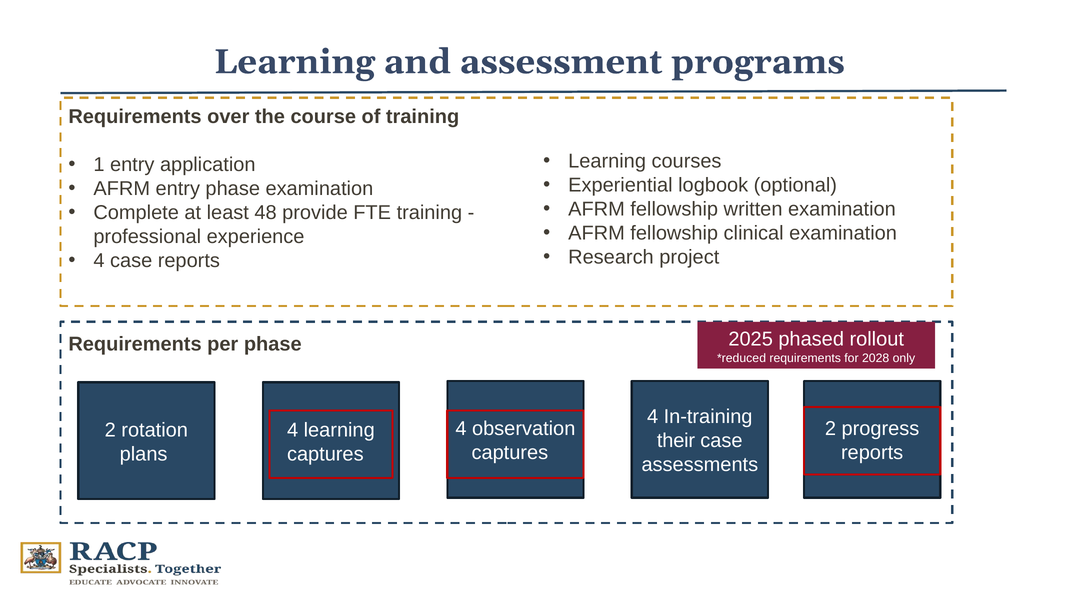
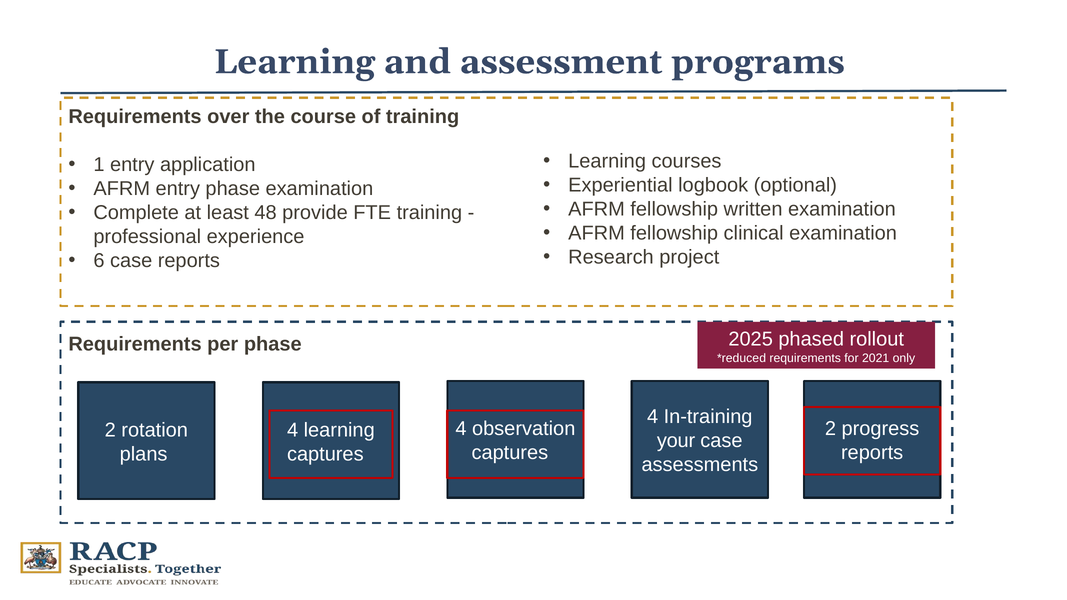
4: 4 -> 6 (99, 261)
2028: 2028 -> 2021 (876, 358)
their: their -> your (676, 441)
